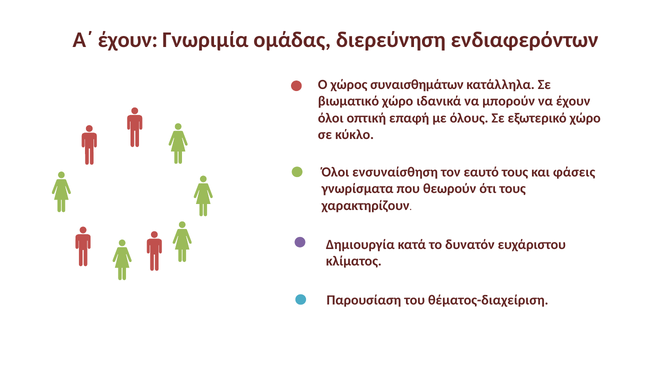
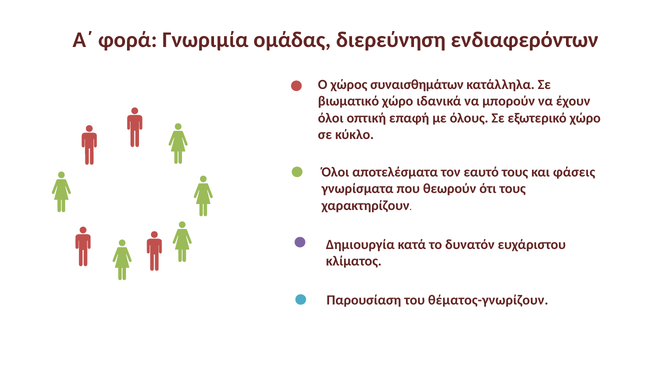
Α΄ έχουν: έχουν -> φορά (128, 40)
ενσυναίσθηση: ενσυναίσθηση -> αποτελέσματα (395, 172)
θέματος-διαχείριση: θέματος-διαχείριση -> θέματος-γνωρίζουν (488, 300)
